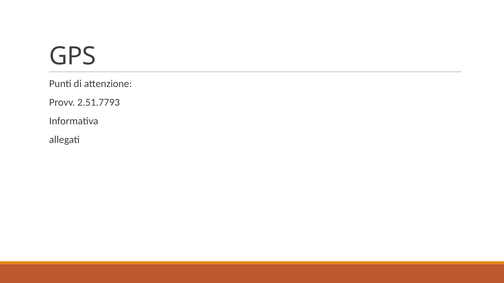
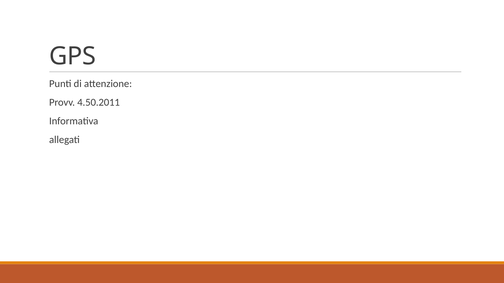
2.51.7793: 2.51.7793 -> 4.50.2011 (99, 102)
